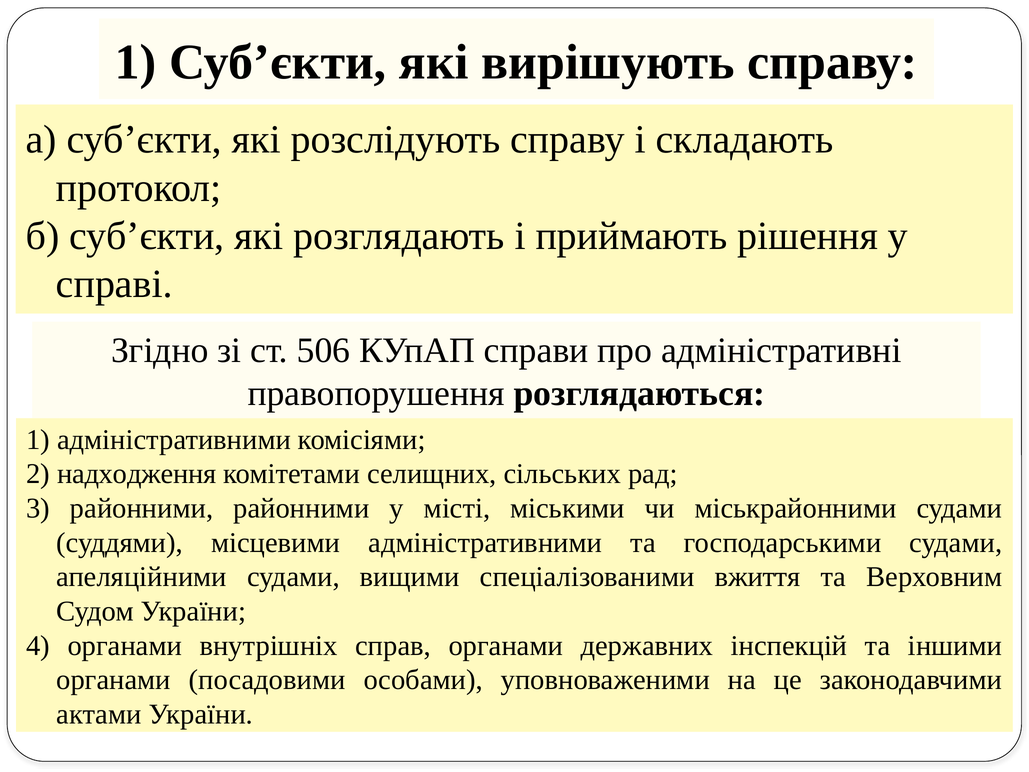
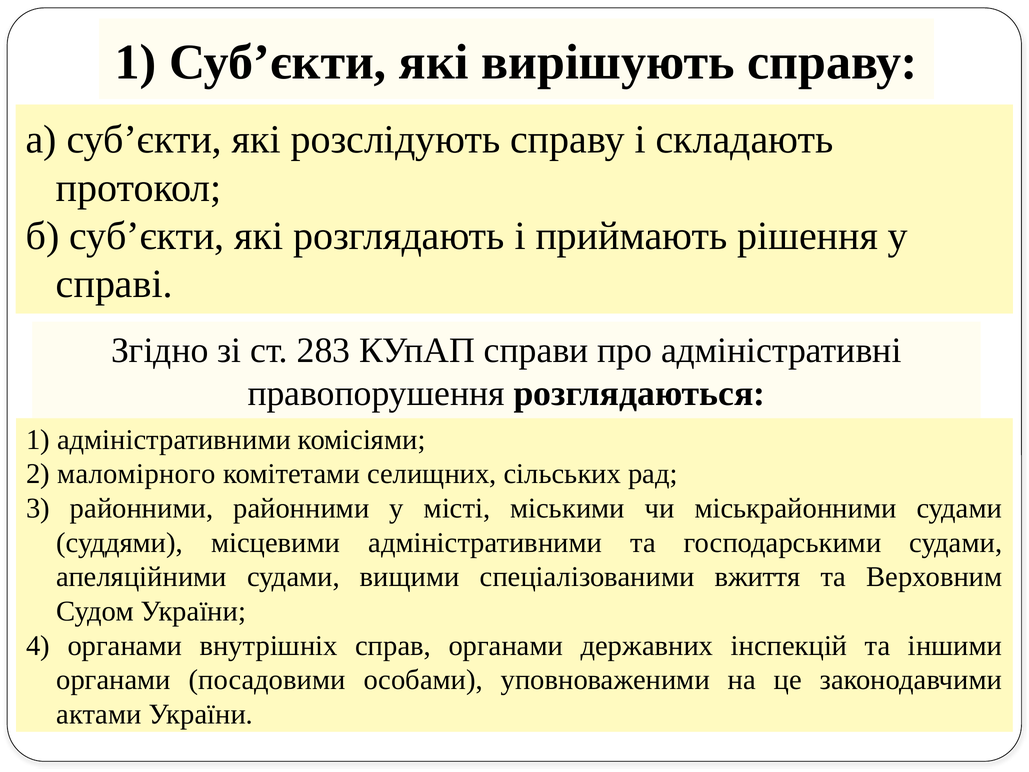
506: 506 -> 283 (323, 351)
надходження: надходження -> маломірного (137, 474)
